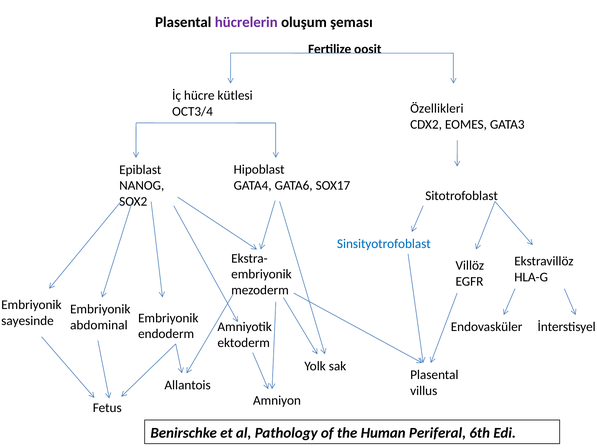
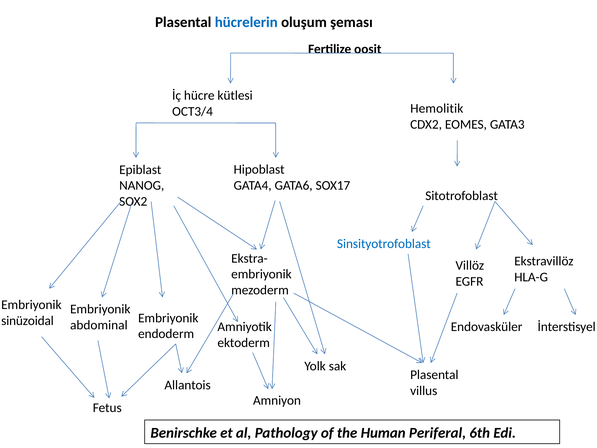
hücrelerin colour: purple -> blue (246, 22)
Özellikleri: Özellikleri -> Hemolitik (437, 108)
sayesinde: sayesinde -> sinüzoidal (27, 321)
